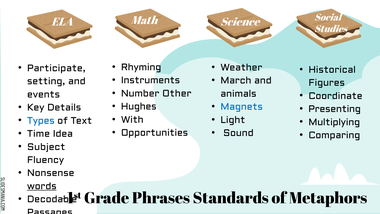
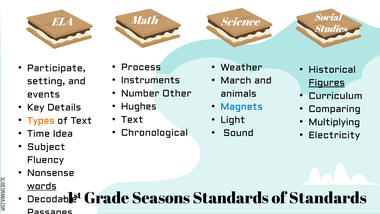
Rhyming: Rhyming -> Process (141, 67)
Figures underline: none -> present (327, 83)
Coordinate: Coordinate -> Curriculum (335, 96)
Presenting: Presenting -> Comparing (335, 109)
With: With -> Text (132, 120)
Types colour: blue -> orange (41, 120)
Opportunities: Opportunities -> Chronological (154, 133)
Comparing: Comparing -> Electricity (334, 135)
Phrases: Phrases -> Seasons (161, 198)
of Metaphors: Metaphors -> Standards (328, 198)
